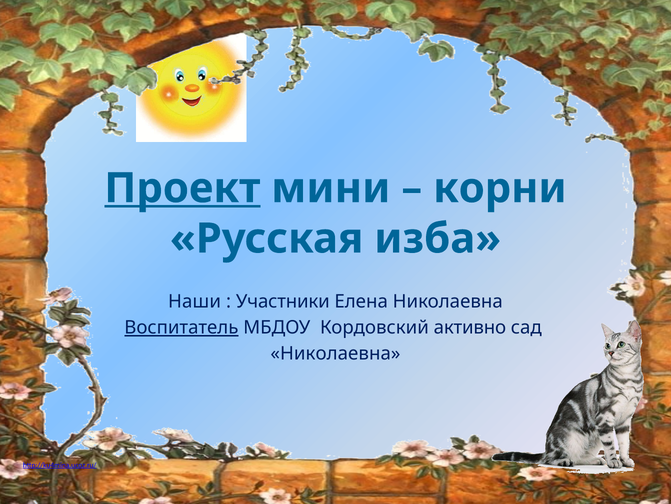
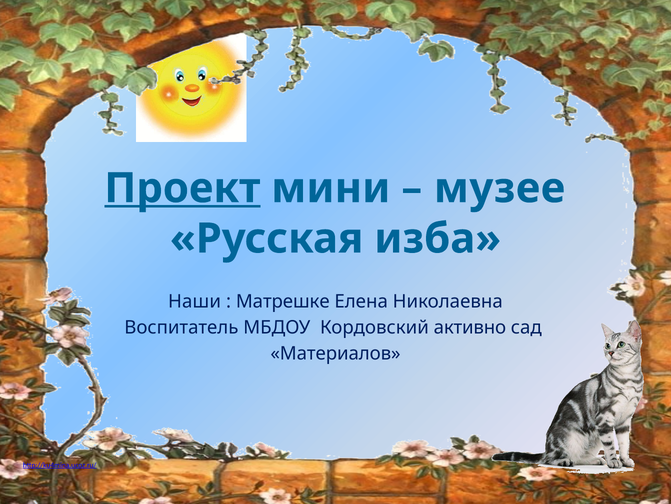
корни: корни -> музее (500, 188)
Участники: Участники -> Матрешке (283, 301)
Воспитатель underline: present -> none (181, 327)
Николаевна: Николаевна -> Материалов (336, 353)
